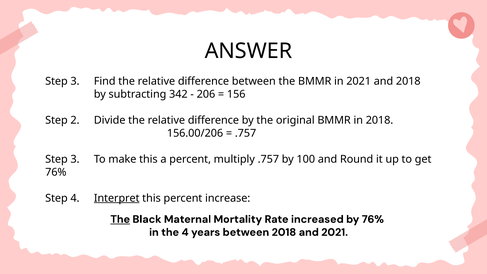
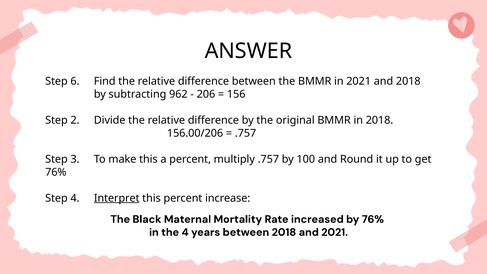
3: 3 -> 6 (75, 81)
342: 342 -> 962 (178, 94)
The underline: present -> none (120, 219)
